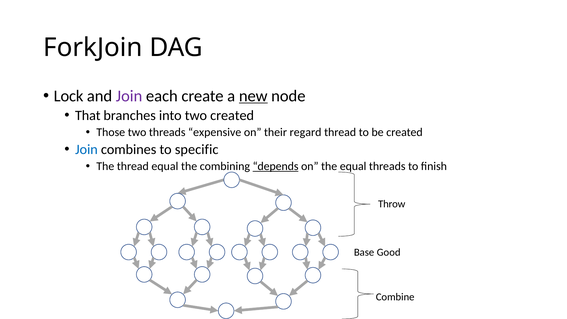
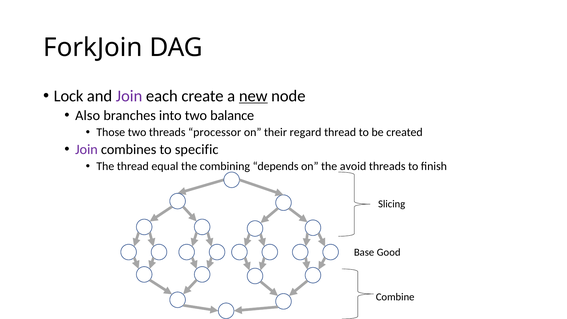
That: That -> Also (88, 115)
two created: created -> balance (232, 115)
expensive: expensive -> processor (215, 132)
Join colour: blue -> purple (86, 149)
depends underline: present -> none (276, 166)
the equal: equal -> avoid (353, 166)
Throw: Throw -> Slicing (392, 204)
